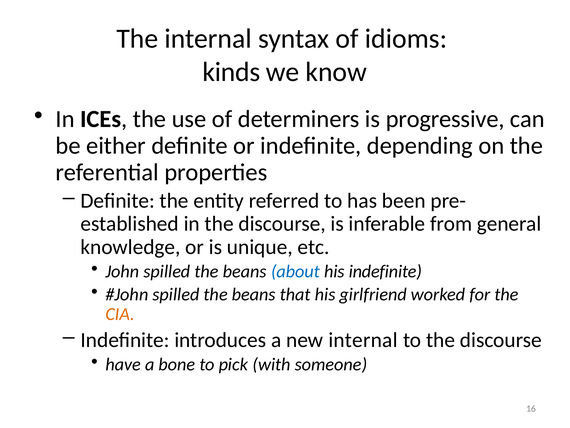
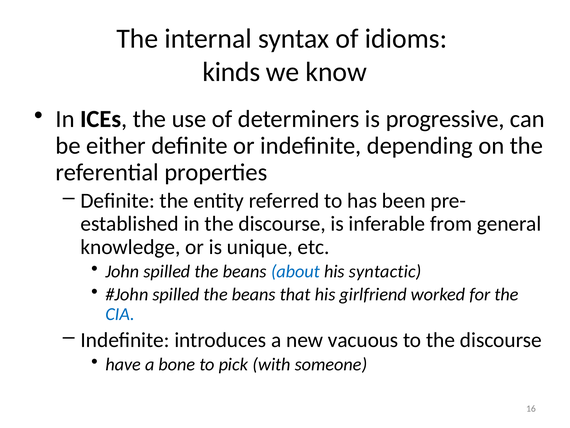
his indefinite: indefinite -> syntactic (385, 271)
CIA colour: orange -> blue (120, 314)
new internal: internal -> vacuous (363, 340)
